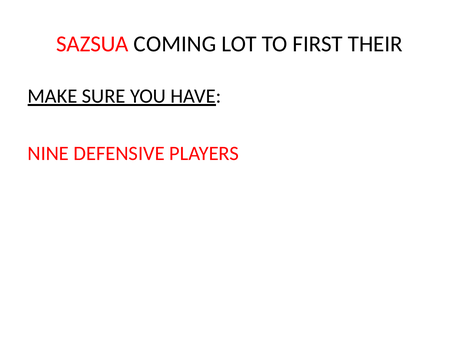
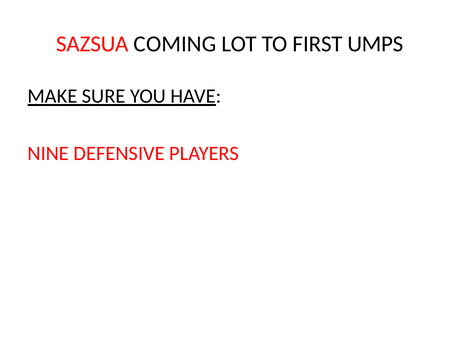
THEIR: THEIR -> UMPS (375, 44)
